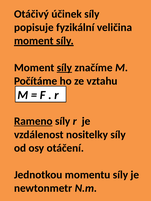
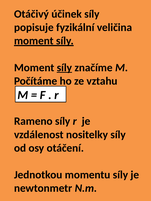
Rameno underline: present -> none (33, 121)
